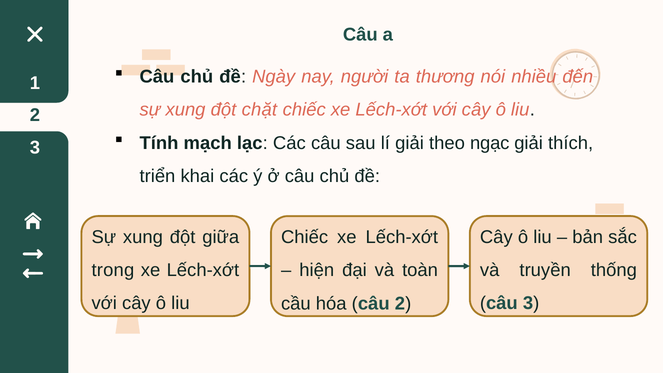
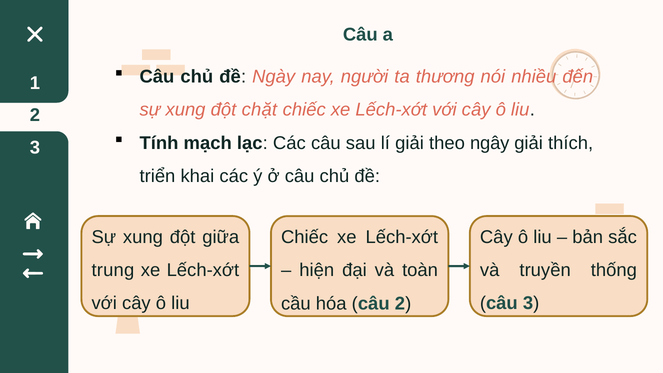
ngạc: ngạc -> ngây (490, 143)
trong: trong -> trung (113, 270)
